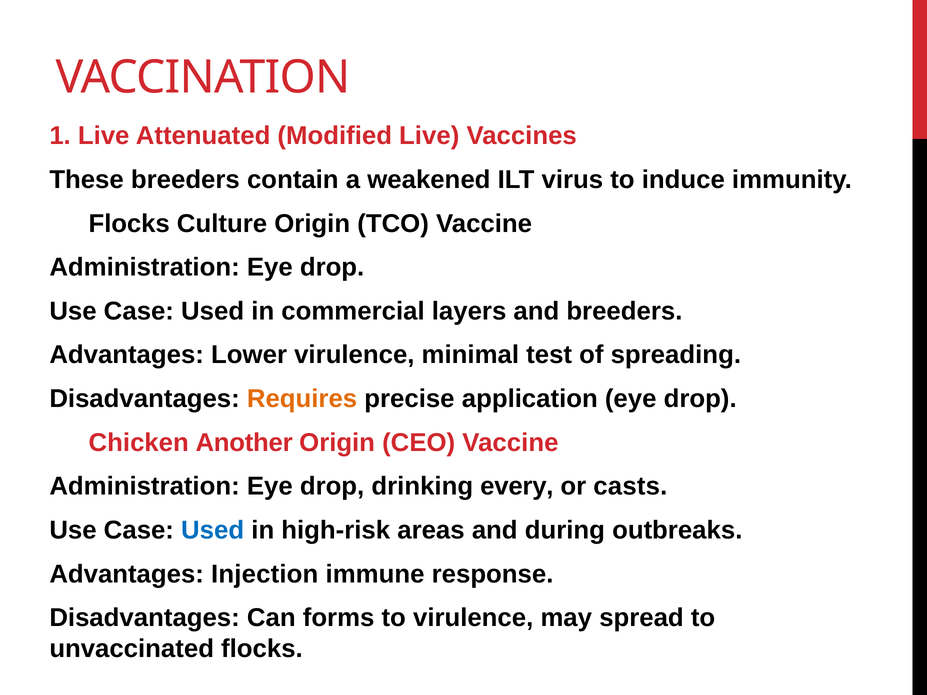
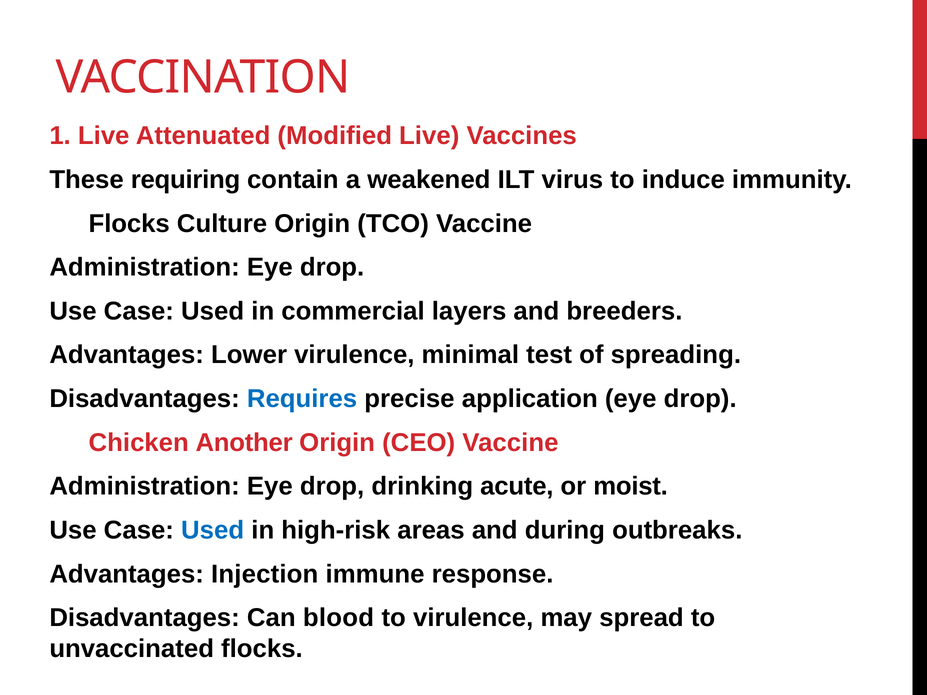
These breeders: breeders -> requiring (186, 180)
Requires colour: orange -> blue (302, 399)
every: every -> acute (517, 487)
casts: casts -> moist (631, 487)
forms: forms -> blood (338, 618)
